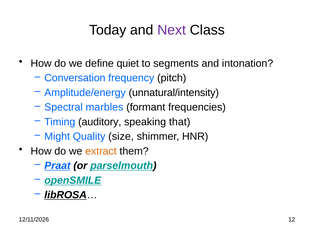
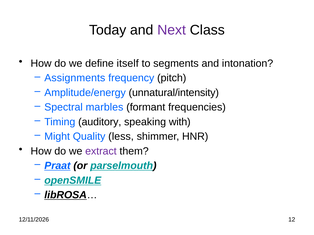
quiet: quiet -> itself (128, 64)
Conversation: Conversation -> Assignments (75, 78)
that: that -> with (180, 122)
size: size -> less (121, 137)
extract colour: orange -> purple (101, 151)
